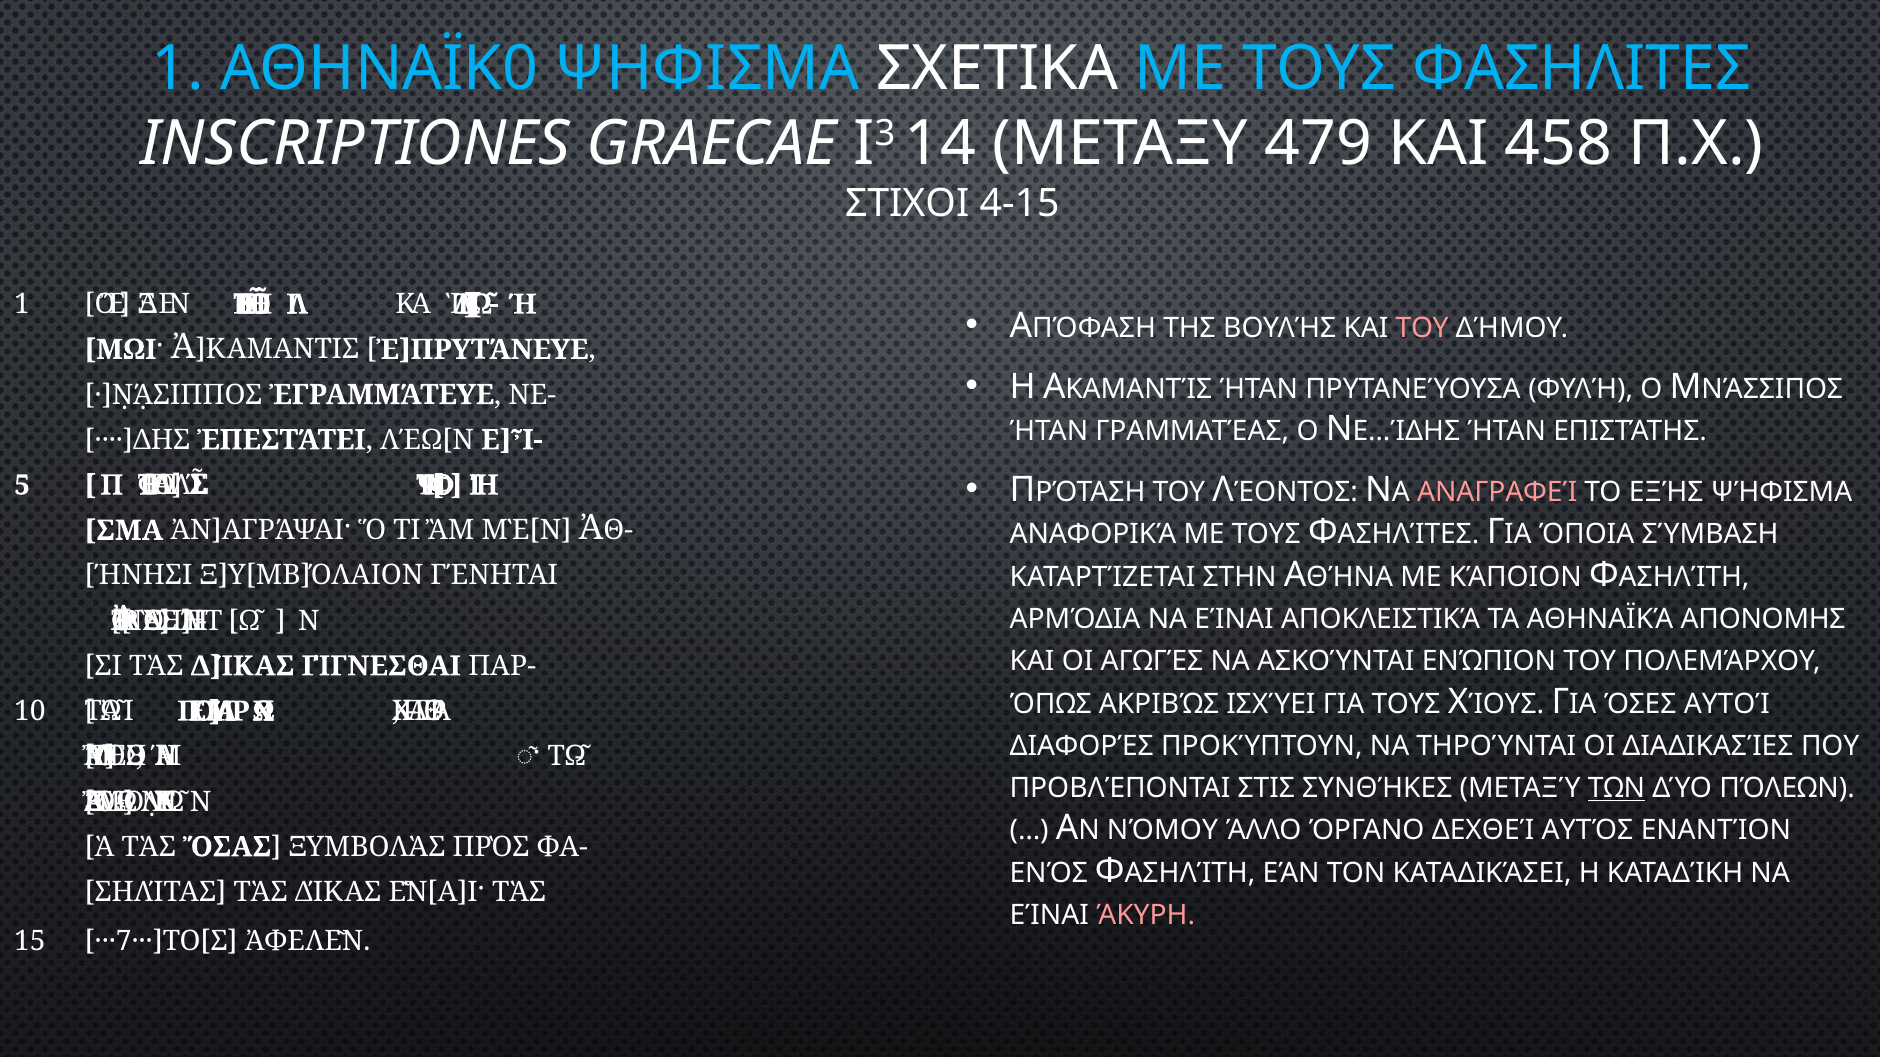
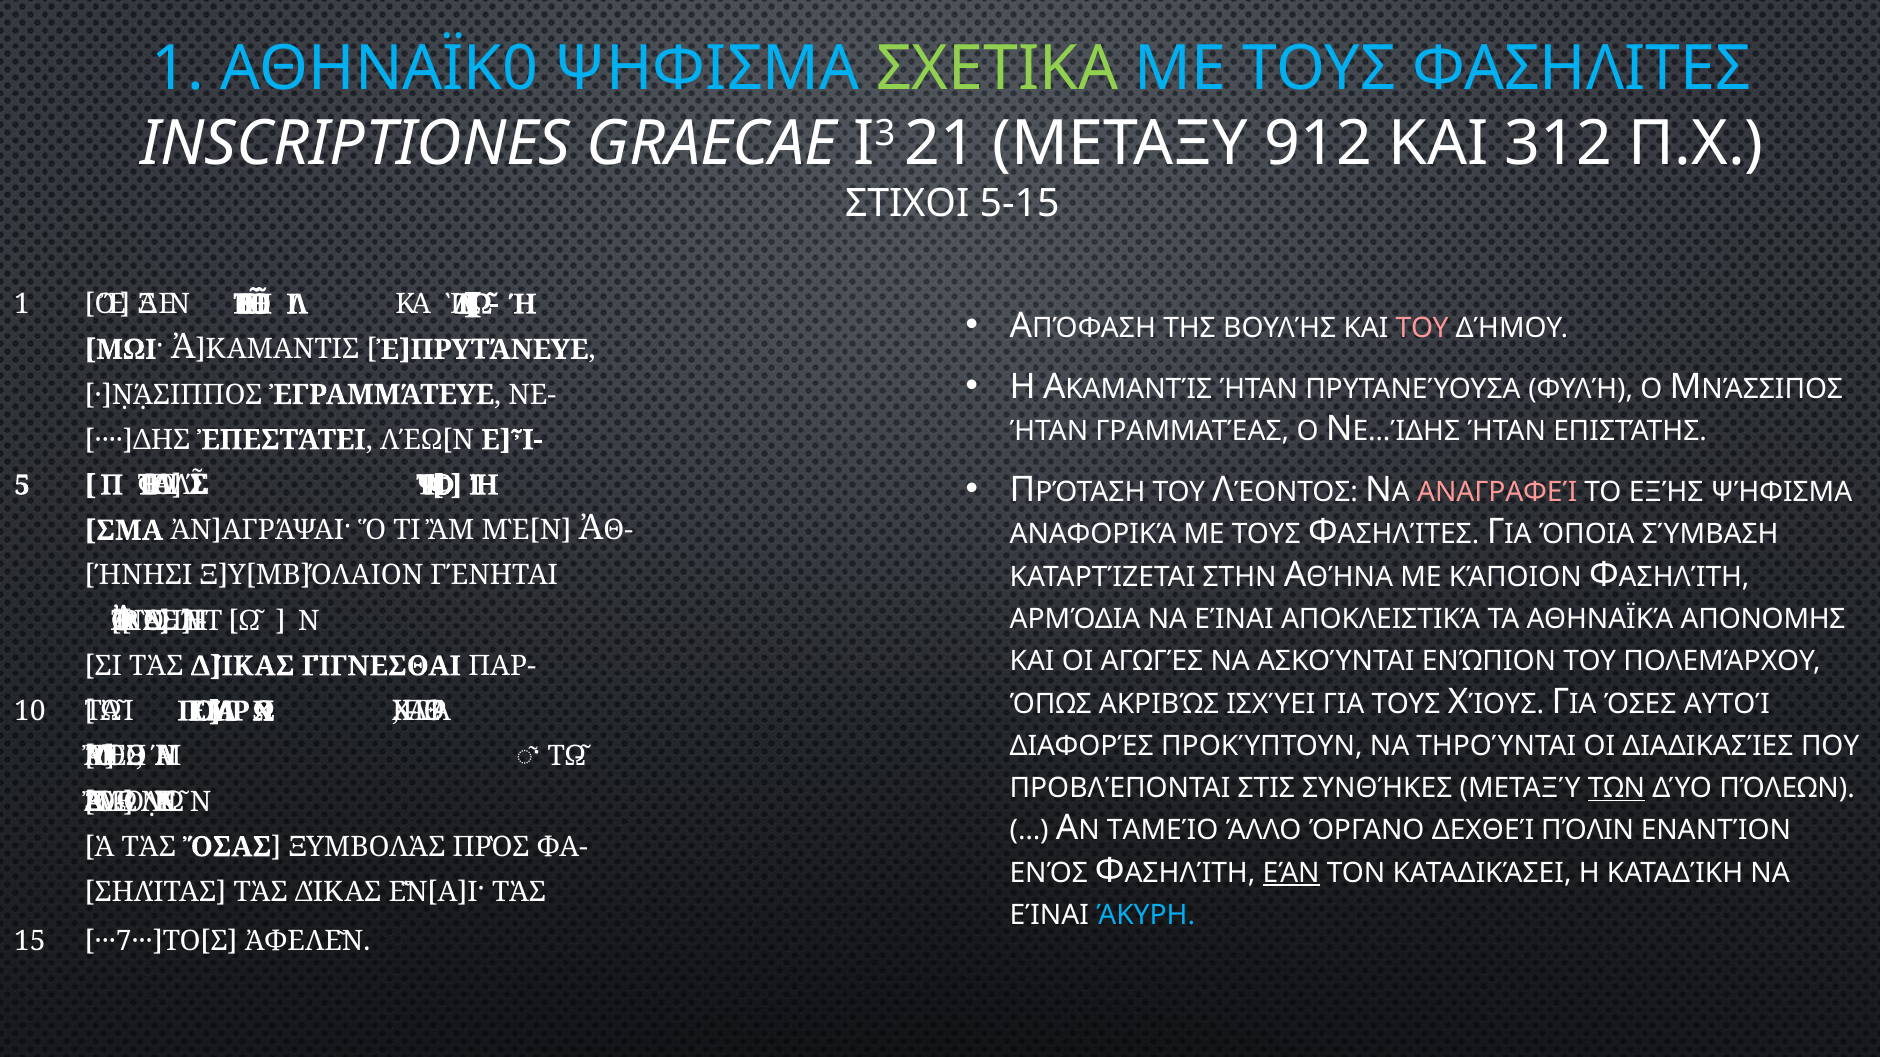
ΣΧΕΤΙΚΑ colour: white -> light green (997, 68)
14: 14 -> 21 (940, 144)
479: 479 -> 912 (1318, 144)
458: 458 -> 312 (1559, 144)
4-15: 4-15 -> 5-15 (1020, 203)
ΝΌΜΟΥ: ΝΌΜΟΥ -> ΤΑΜΕΊΟ (1163, 831)
ΑΥΤΌΣ: ΑΥΤΌΣ -> ΠΌΛΙΝ (1588, 831)
ΕΆΝ underline: none -> present (1291, 873)
ΆΚΥΡΗ colour: pink -> light blue (1146, 916)
